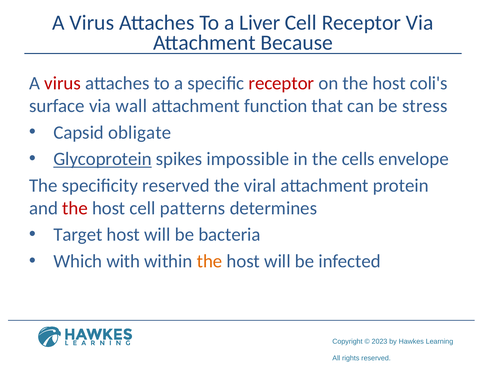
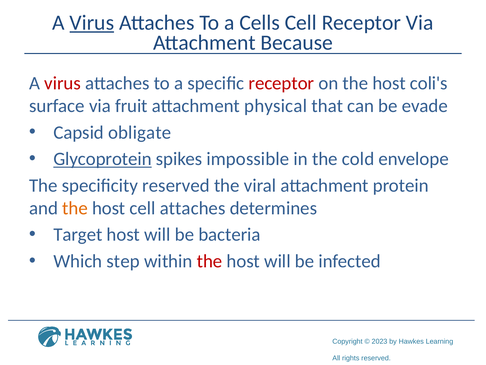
Virus underline: none -> present (92, 23)
Liver: Liver -> Cells (260, 23)
wall: wall -> fruit (131, 106)
function: function -> physical (276, 106)
stress: stress -> evade (425, 106)
cells: cells -> cold (358, 159)
the colour: red -> orange (75, 208)
cell patterns: patterns -> attaches (193, 208)
with: with -> step (123, 261)
the colour: orange -> red (210, 261)
